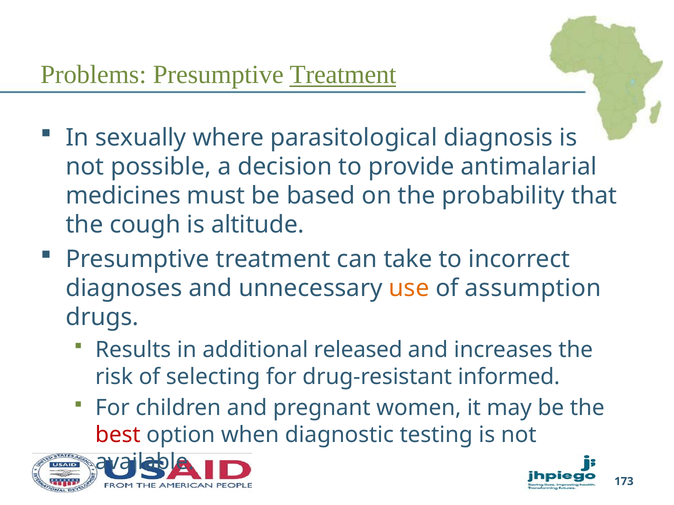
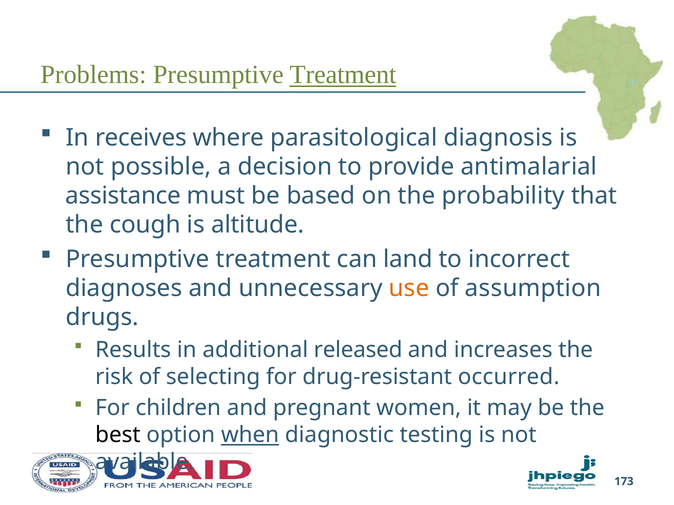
sexually: sexually -> receives (141, 138)
medicines: medicines -> assistance (123, 196)
take: take -> land (408, 259)
informed: informed -> occurred (509, 377)
best colour: red -> black (118, 435)
when underline: none -> present (250, 435)
